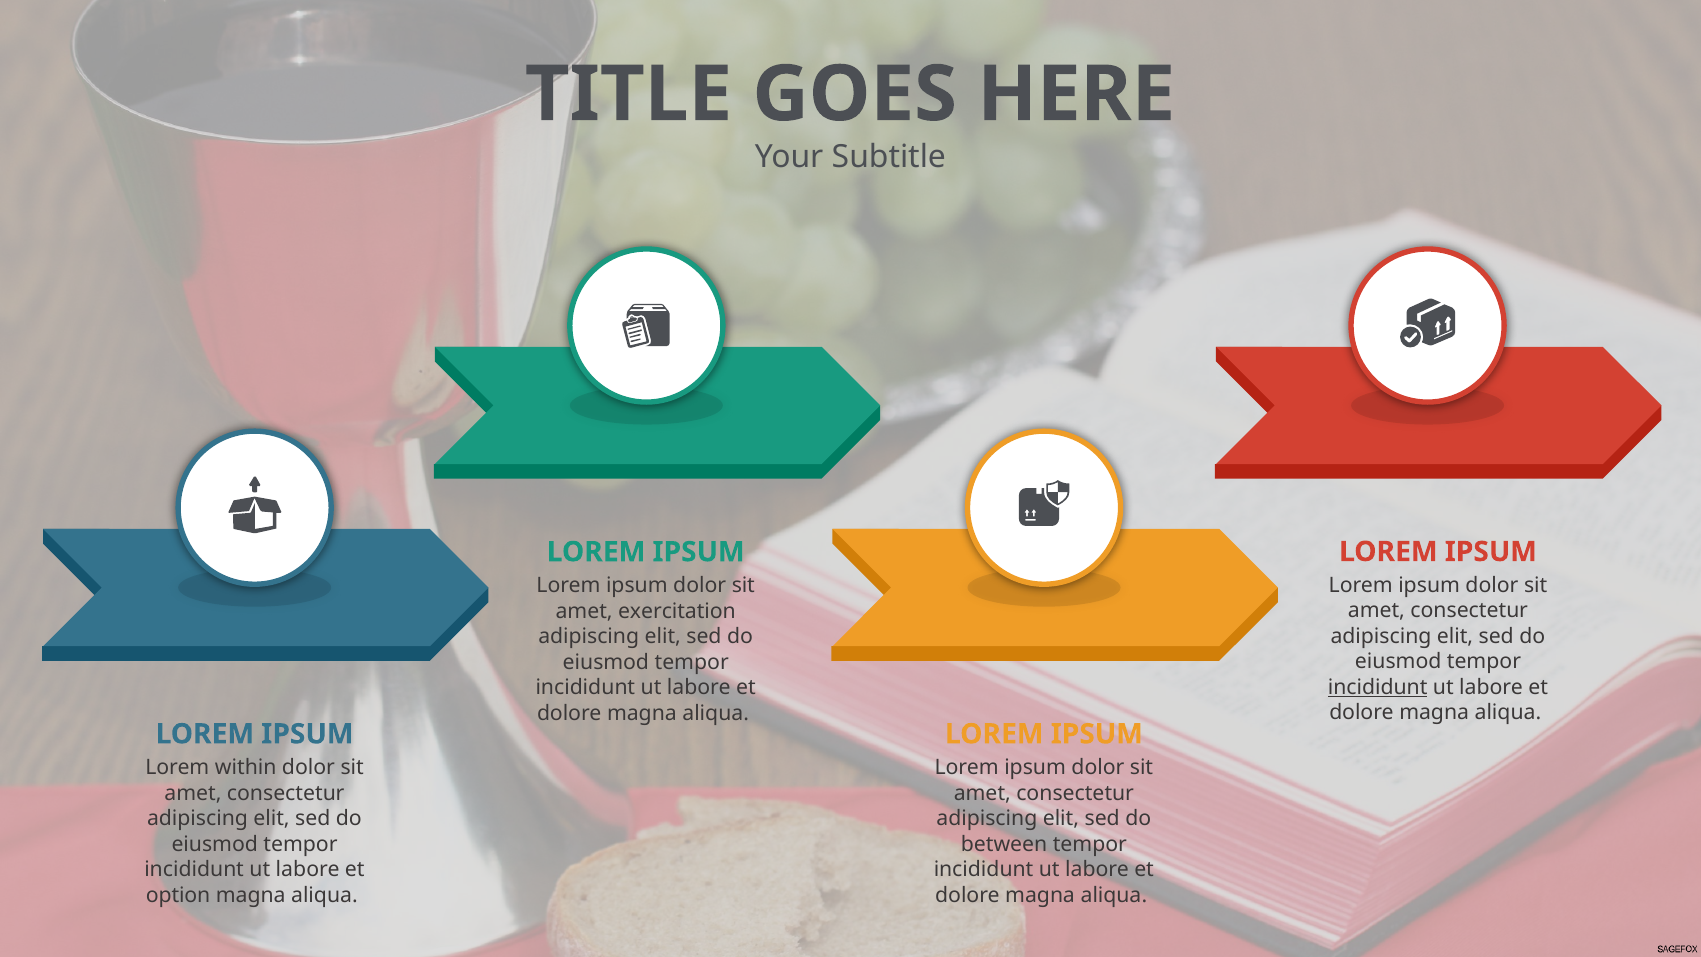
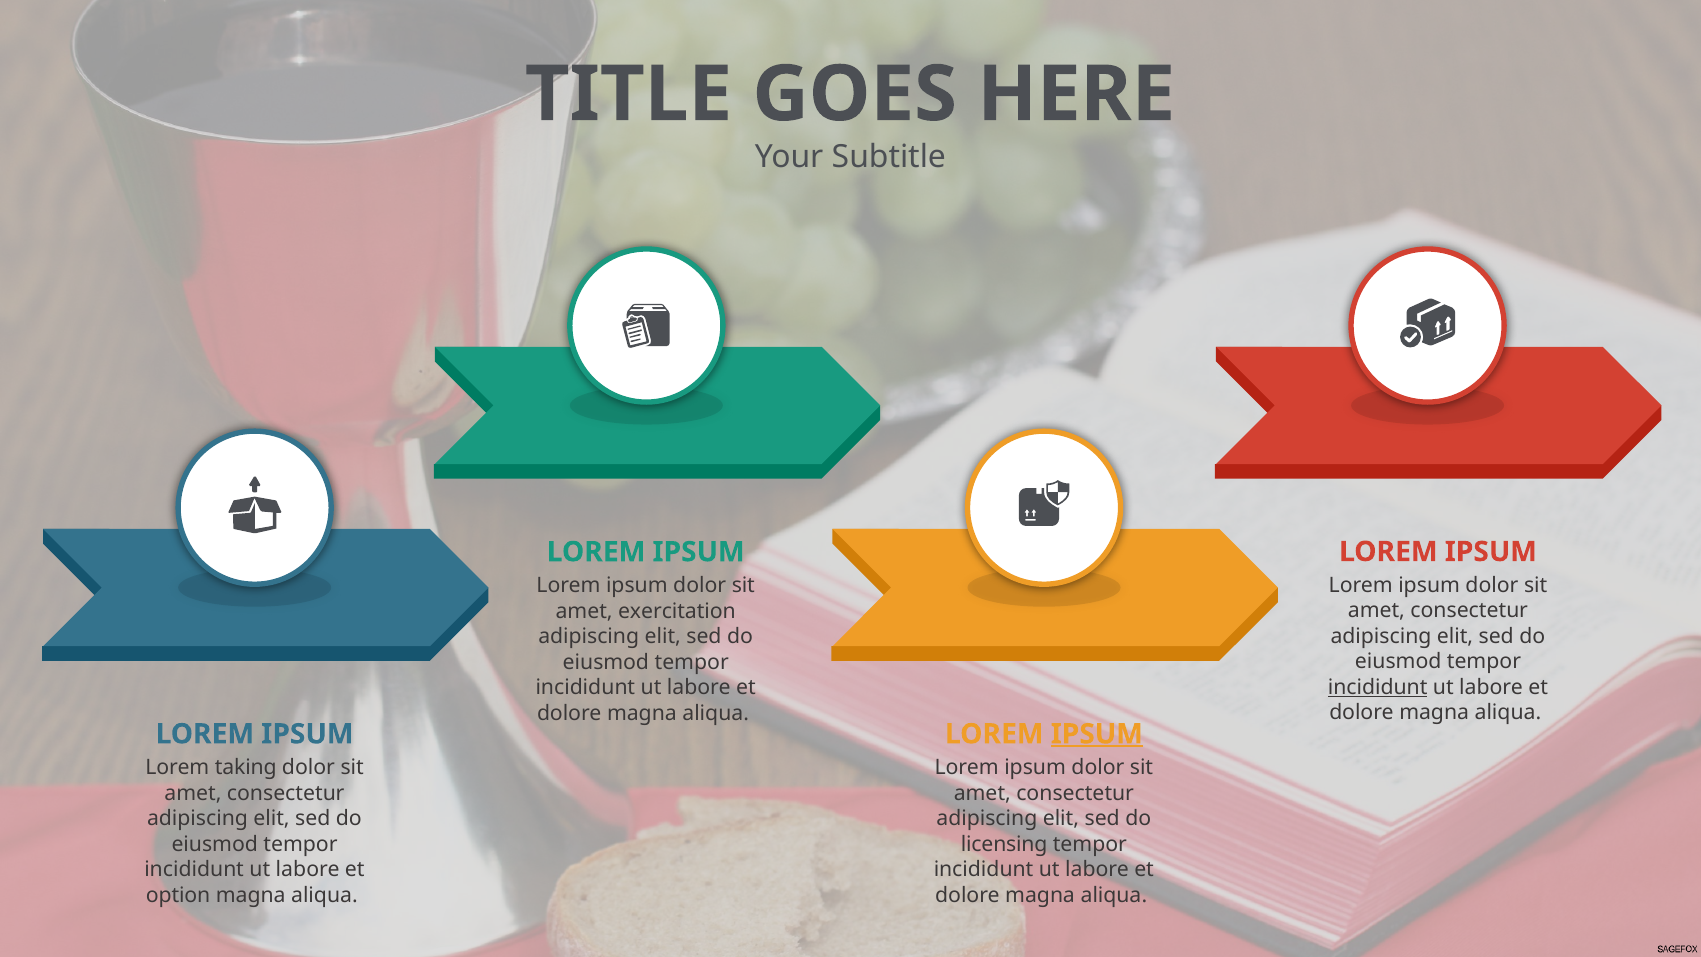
IPSUM underline: none -> present (1097, 734)
within: within -> taking (246, 767)
between: between -> licensing (1004, 844)
